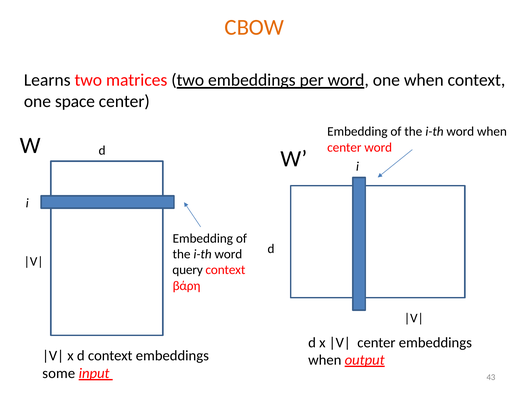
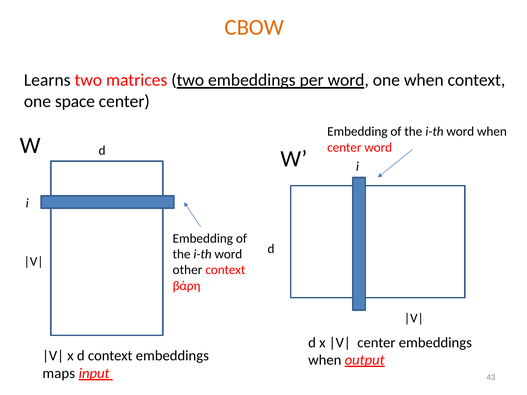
query: query -> other (187, 270)
some: some -> maps (59, 374)
